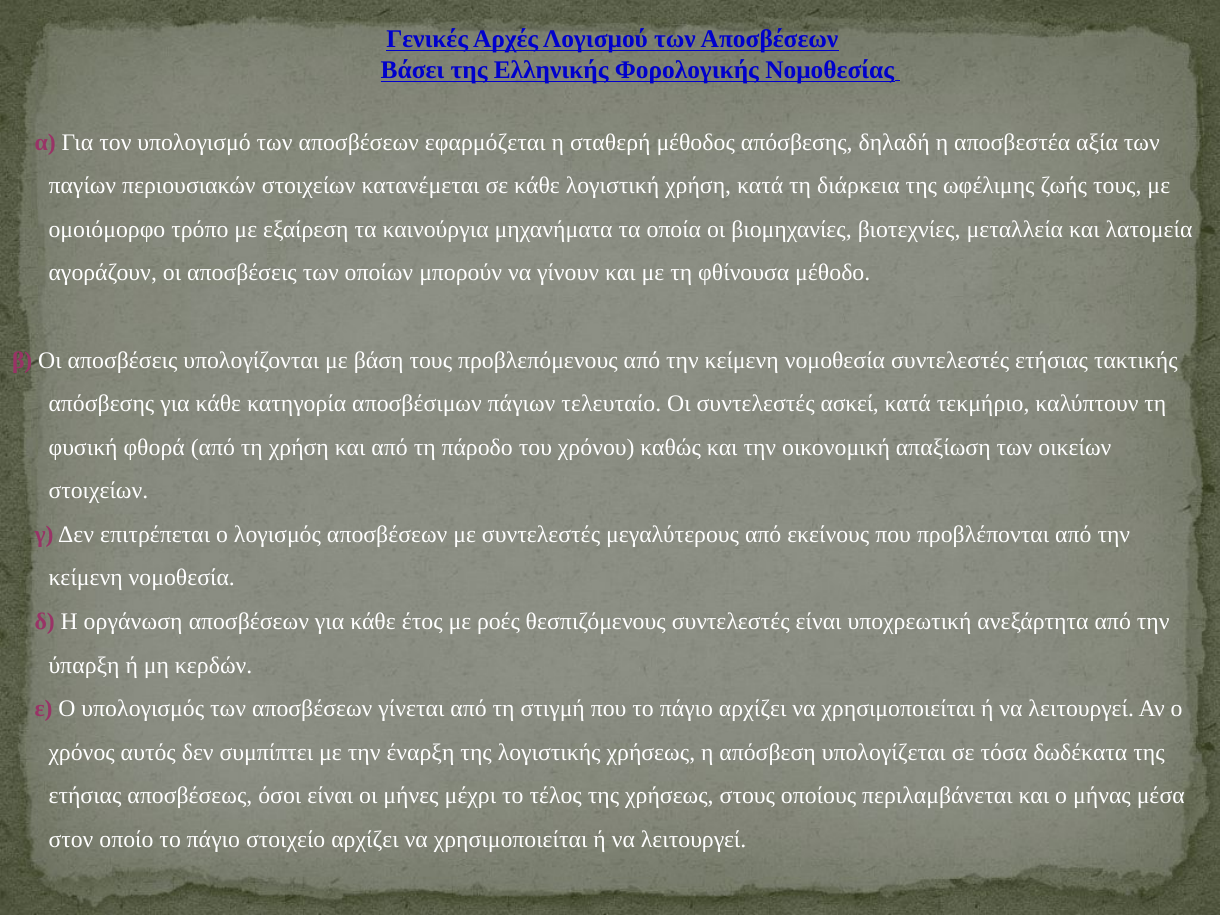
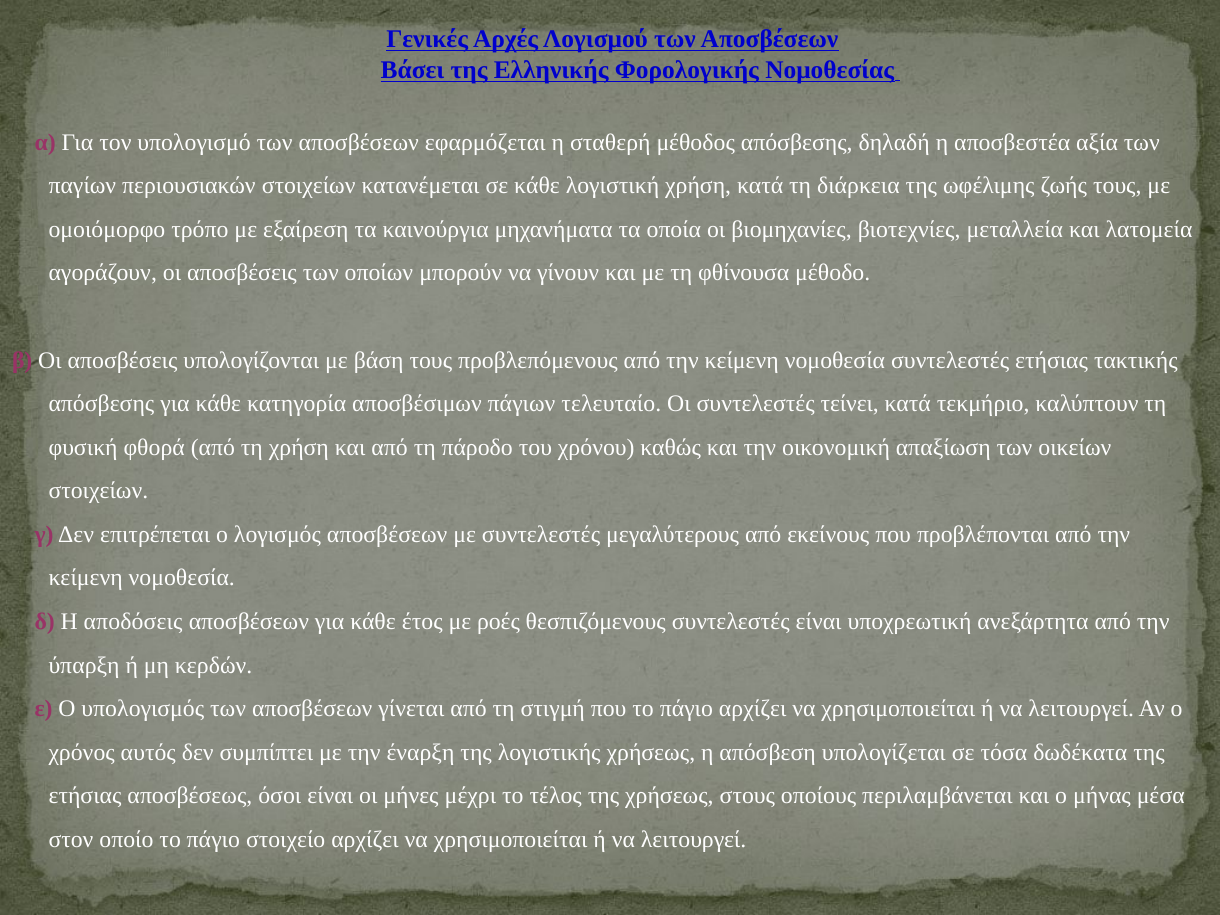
ασκεί: ασκεί -> τείνει (850, 404)
οργάνωση: οργάνωση -> αποδόσεις (133, 622)
